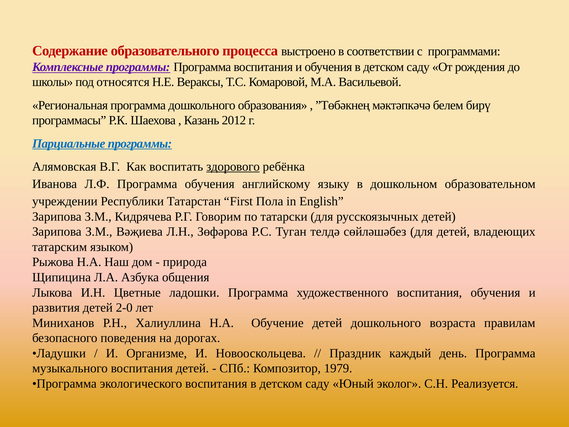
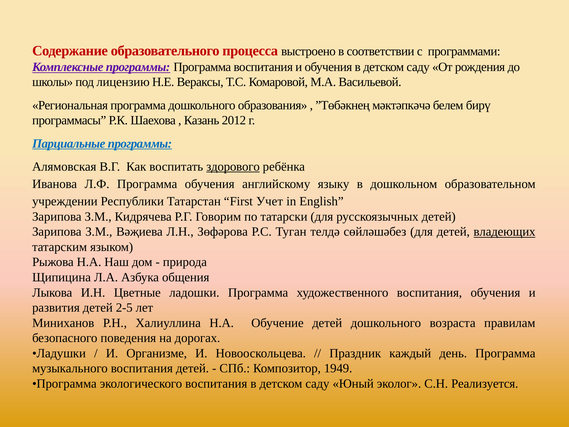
относятся: относятся -> лицензию (123, 82)
Пола: Пола -> Учет (270, 201)
владеющих underline: none -> present (505, 232)
2-0: 2-0 -> 2-5 (124, 308)
1979: 1979 -> 1949 (338, 368)
